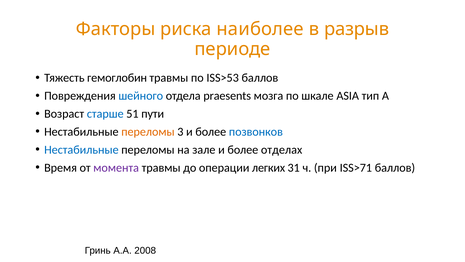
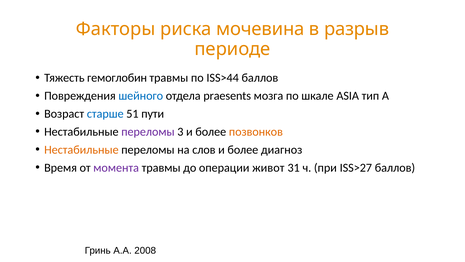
наиболее: наиболее -> мочевина (260, 29)
ISS>53: ISS>53 -> ISS>44 (223, 78)
переломы colour: orange -> purple (148, 132)
позвонков colour: blue -> orange (256, 132)
Нестабильные colour: blue -> orange (81, 150)
зале: зале -> слов (204, 150)
отделах: отделах -> диагноз (282, 150)
легких: легких -> живот (268, 167)
ISS>71: ISS>71 -> ISS>27 (356, 167)
